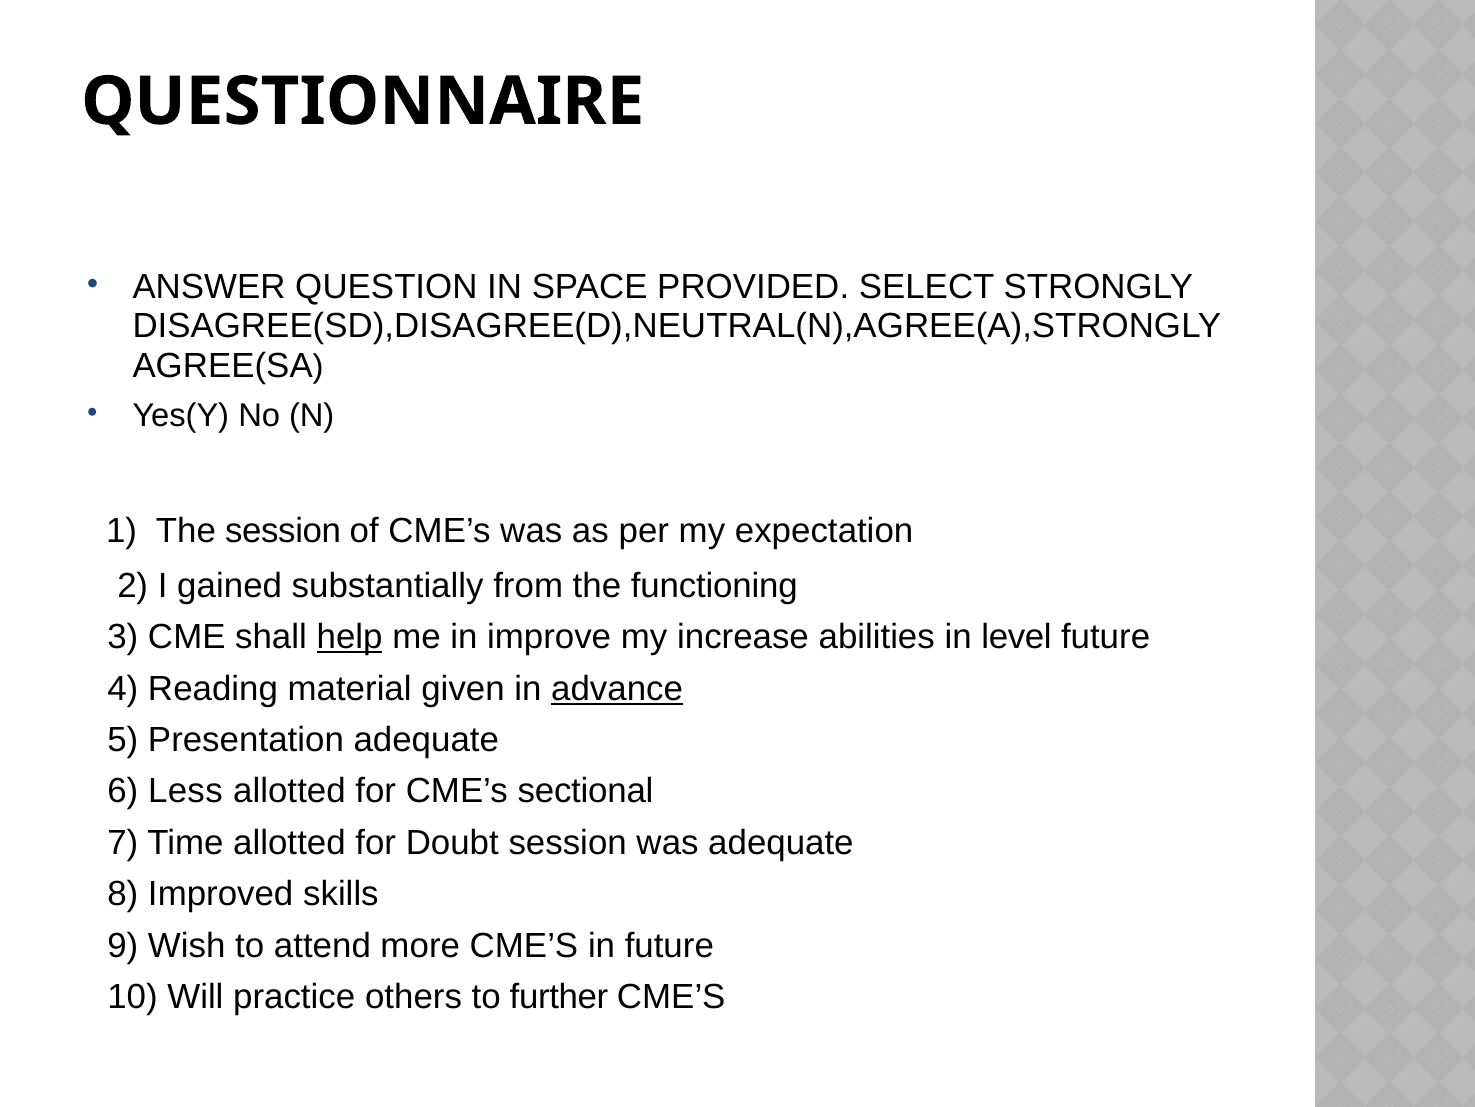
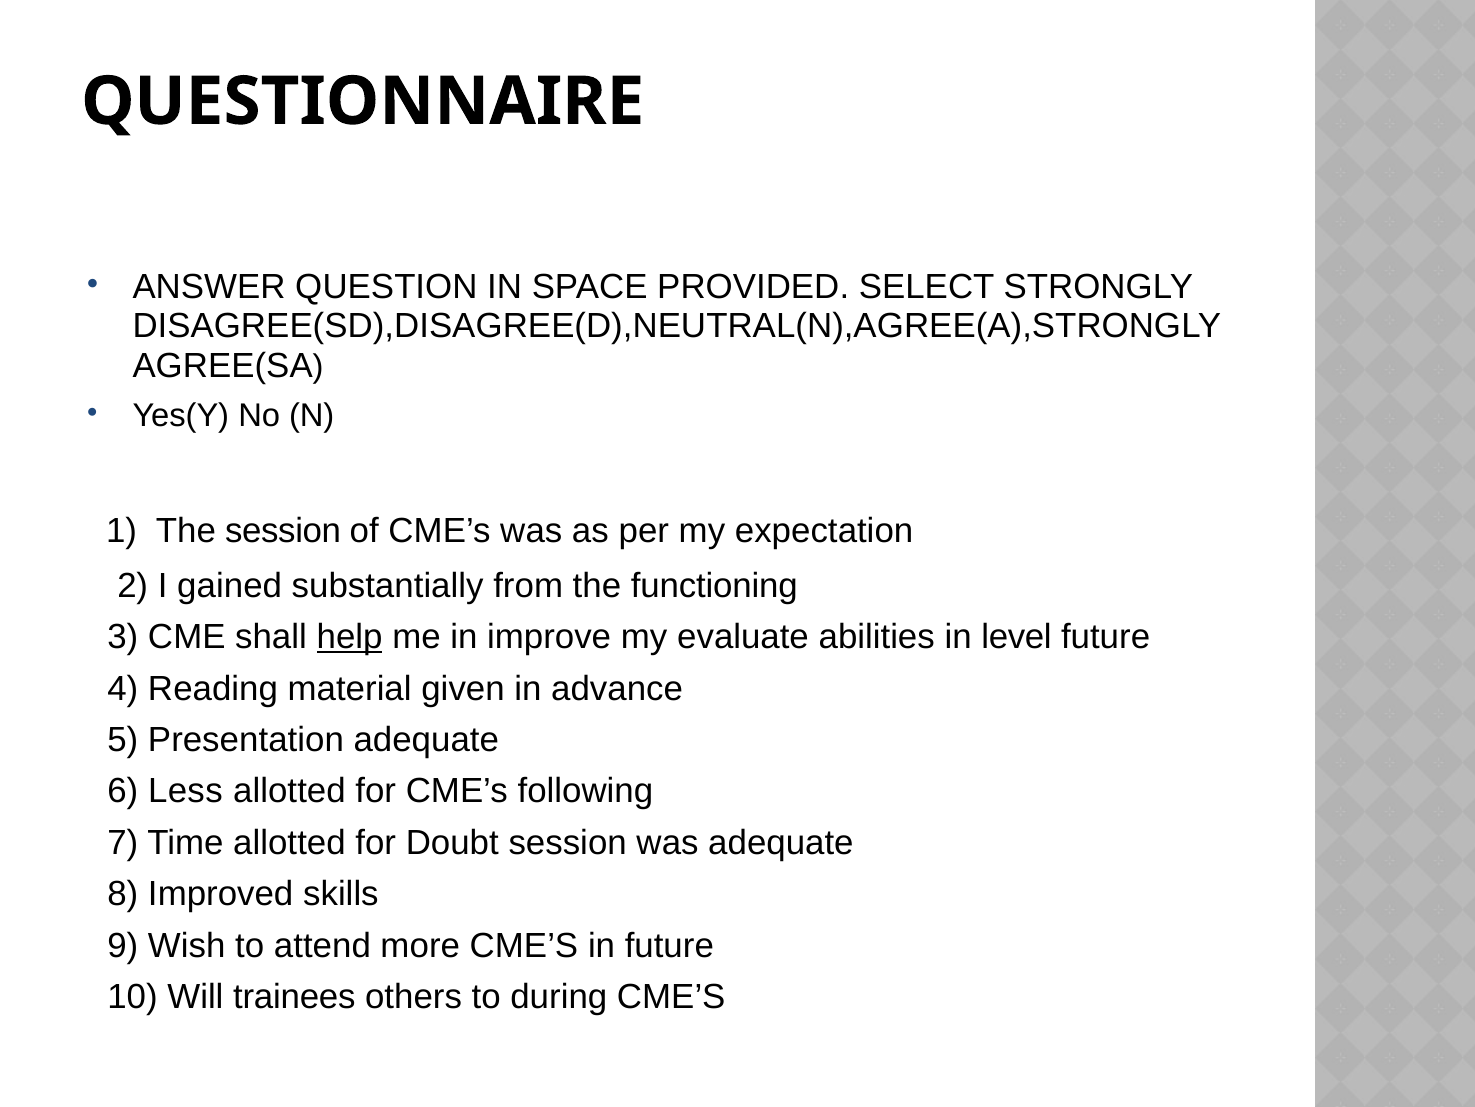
increase: increase -> evaluate (743, 637)
advance underline: present -> none (617, 688)
sectional: sectional -> following (585, 791)
practice: practice -> trainees (294, 996)
further: further -> during (559, 996)
